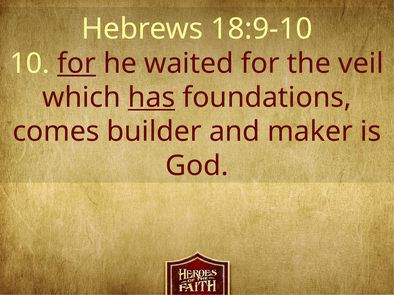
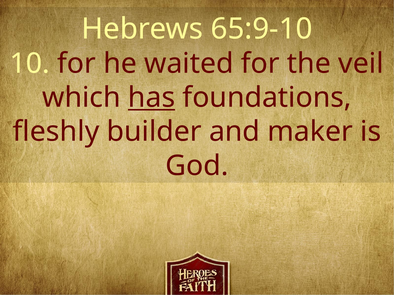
18:9-10: 18:9-10 -> 65:9-10 (262, 29)
for underline: present -> none (77, 64)
comes: comes -> fleshly (56, 132)
